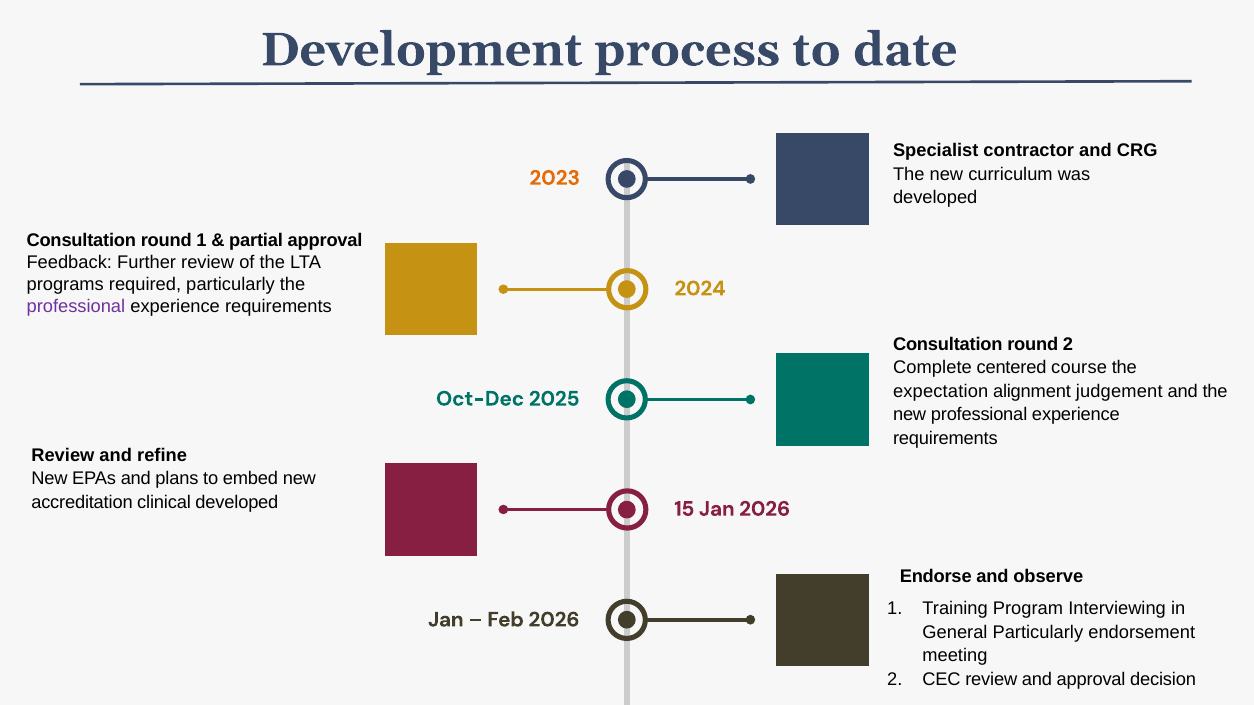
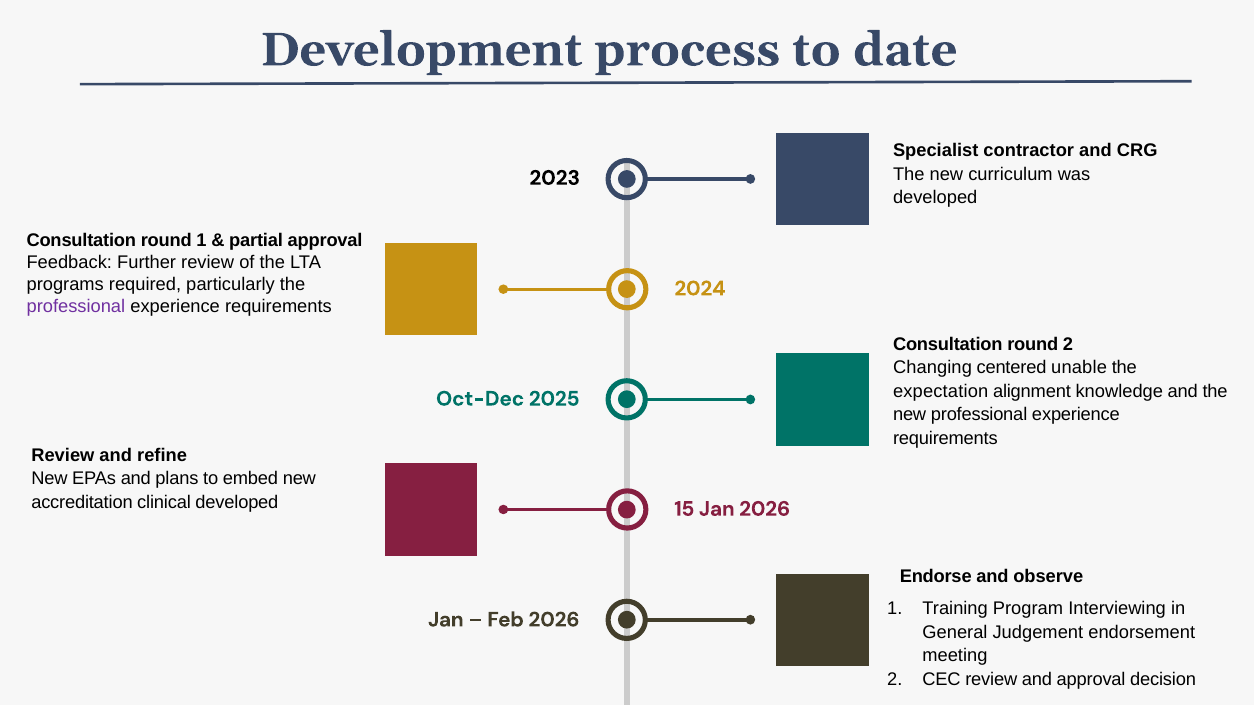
2023 colour: orange -> black (555, 178)
Complete: Complete -> Changing (932, 368)
course: course -> unable (1079, 368)
judgement: judgement -> knowledge (1119, 392)
General Particularly: Particularly -> Judgement (1038, 633)
